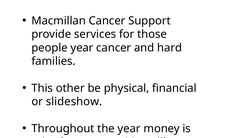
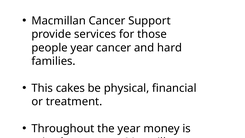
This other: other -> cakes (70, 88)
slideshow: slideshow -> treatment (74, 102)
